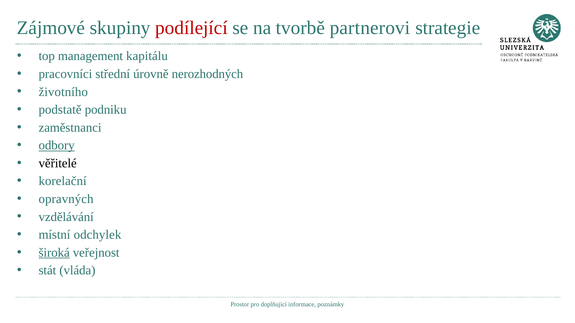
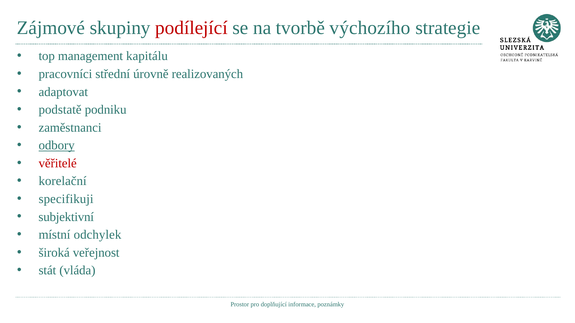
partnerovi: partnerovi -> výchozího (370, 28)
nerozhodných: nerozhodných -> realizovaných (207, 74)
životního: životního -> adaptovat (63, 92)
věřitelé colour: black -> red (58, 163)
opravných: opravných -> specifikuji (66, 199)
vzdělávání: vzdělávání -> subjektivní (66, 217)
široká underline: present -> none (54, 253)
